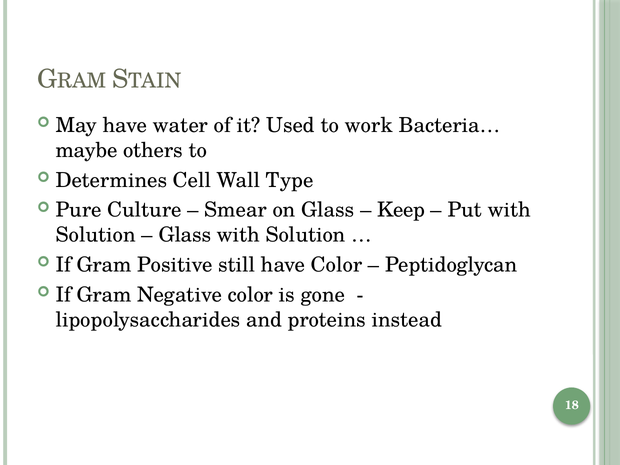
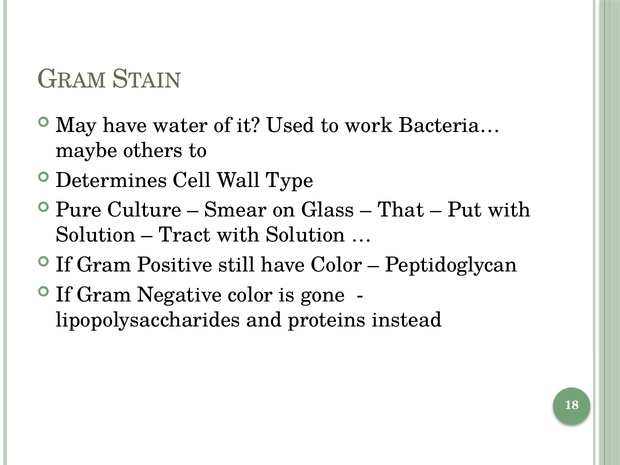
Keep: Keep -> That (401, 210)
Glass: Glass -> Tract (185, 235)
